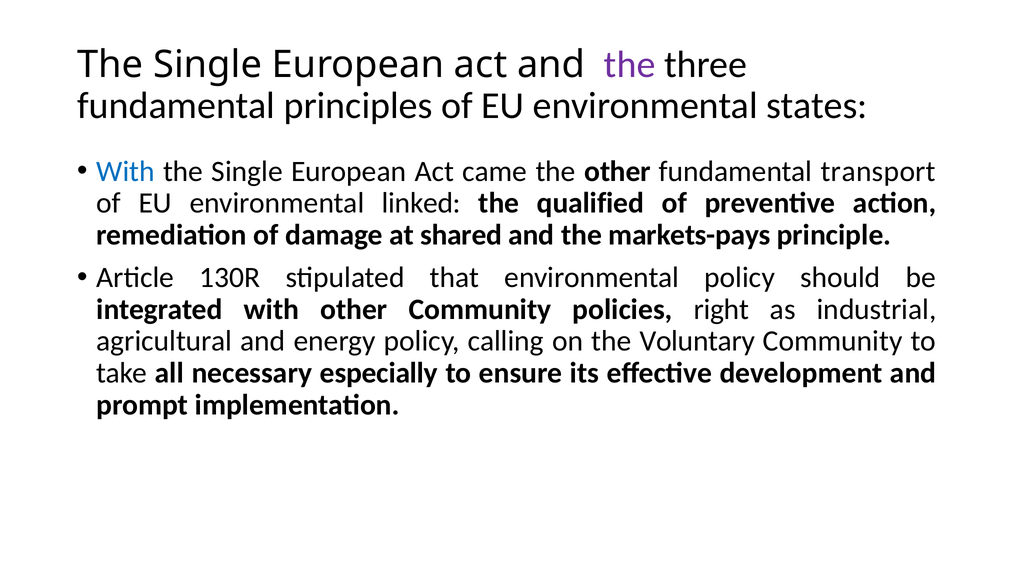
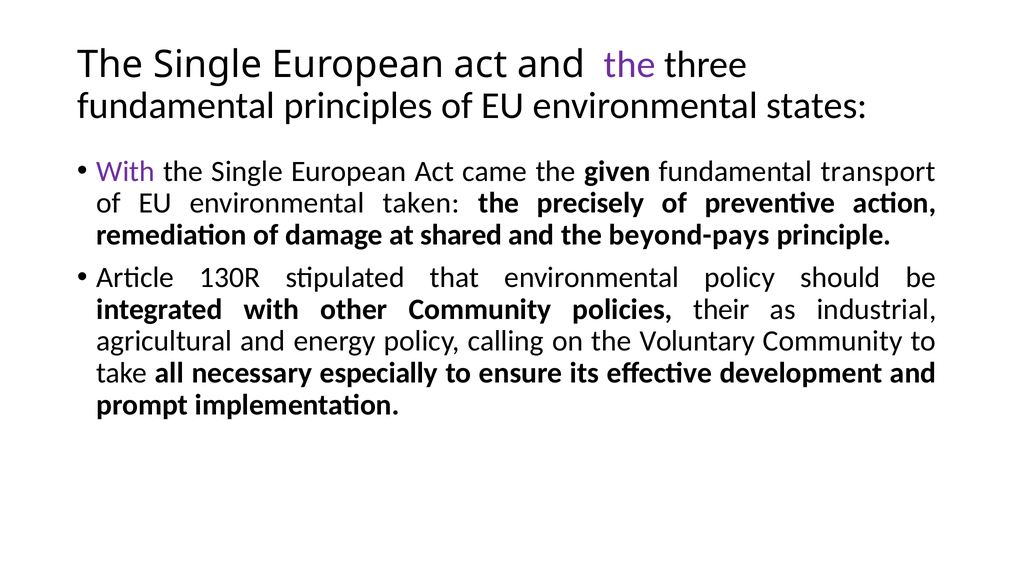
With colour: blue -> purple (126, 171)
the other: other -> given (617, 171)
linked: linked -> taken (421, 203)
qualified: qualified -> precisely (591, 203)
markets-pays: markets-pays -> beyond-pays (689, 235)
right: right -> their (721, 309)
